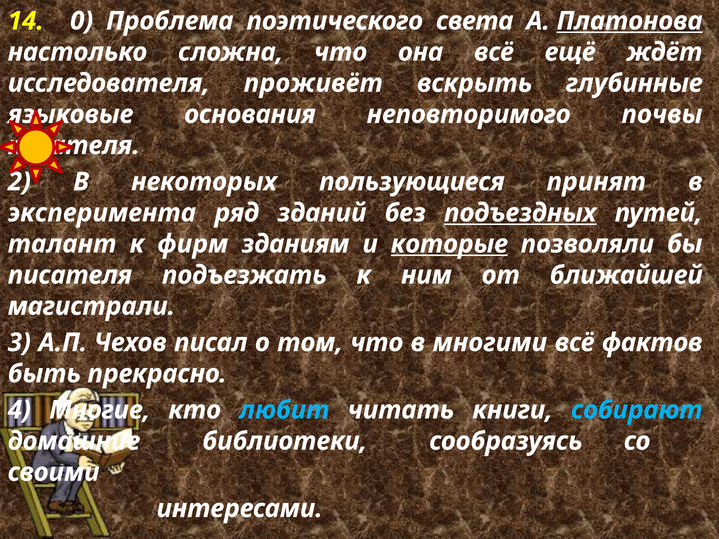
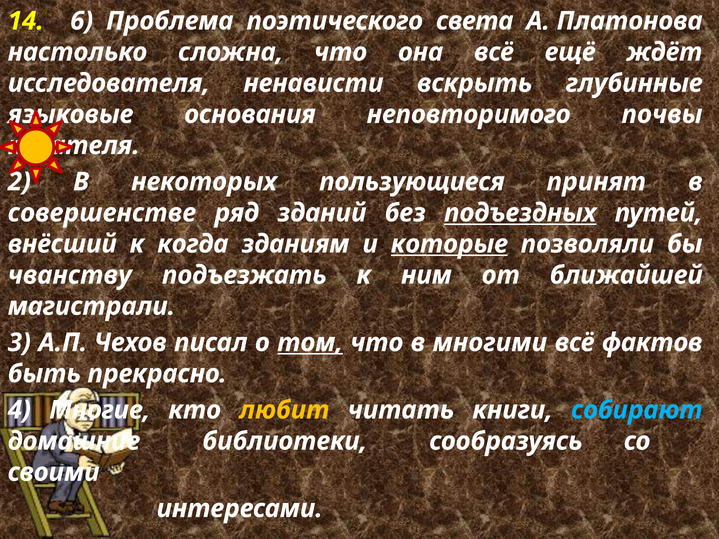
0: 0 -> 6 (82, 21)
Платонова underline: present -> none (630, 21)
проживёт: проживёт -> ненависти (313, 83)
эксперимента: эксперимента -> совершенстве (102, 213)
талант: талант -> внёсший (62, 244)
фирм: фирм -> когда (193, 244)
писателя: писателя -> чванству (70, 275)
том underline: none -> present (310, 343)
любит colour: light blue -> yellow (284, 410)
